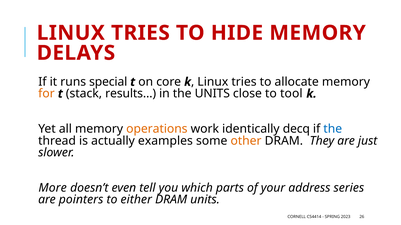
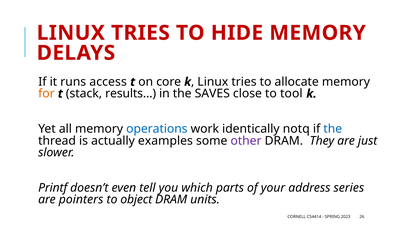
special: special -> access (108, 82)
the UNITS: UNITS -> SAVES (212, 94)
operations colour: orange -> blue (157, 129)
decq: decq -> notq (296, 129)
other colour: orange -> purple (246, 141)
More: More -> Printf (53, 188)
either: either -> object (136, 200)
